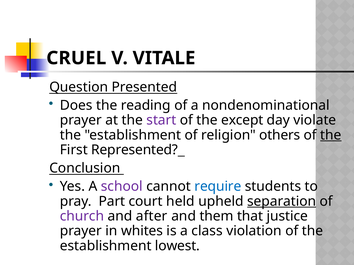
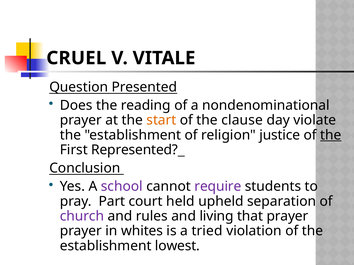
start colour: purple -> orange (161, 120)
except: except -> clause (242, 120)
others: others -> justice (280, 135)
require colour: blue -> purple (218, 187)
separation underline: present -> none (282, 202)
after: after -> rules (152, 217)
them: them -> living (217, 217)
that justice: justice -> prayer (287, 217)
class: class -> tried (207, 231)
